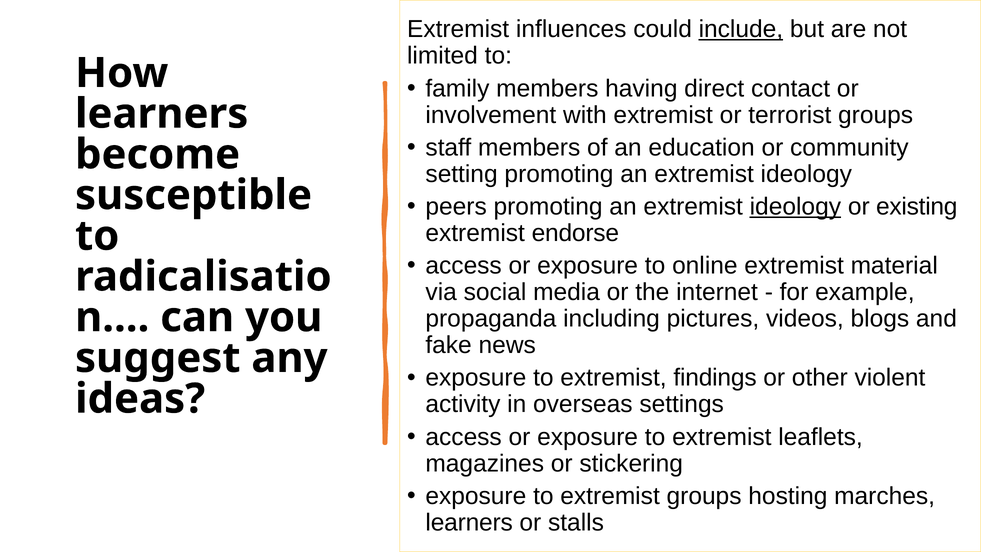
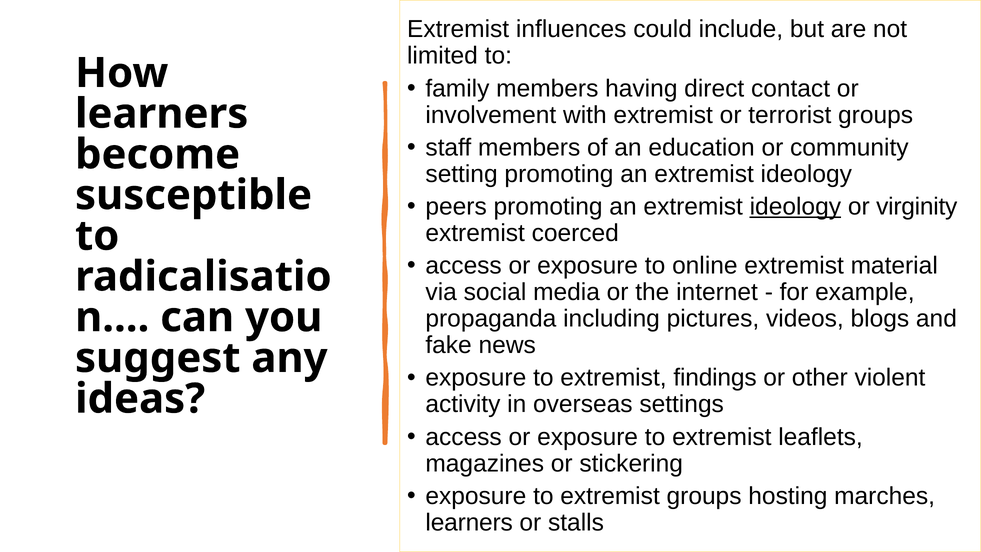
include underline: present -> none (741, 29)
existing: existing -> virginity (917, 207)
endorse: endorse -> coerced (575, 233)
